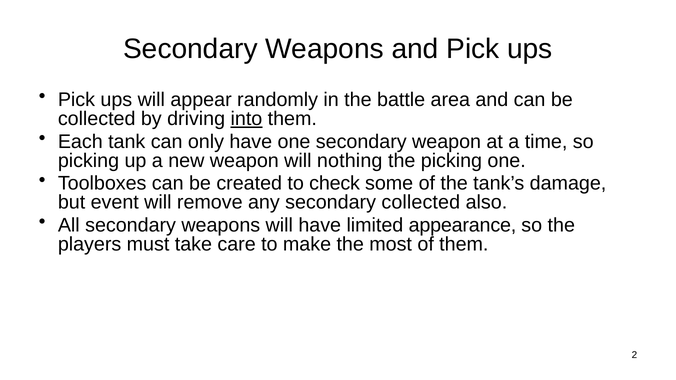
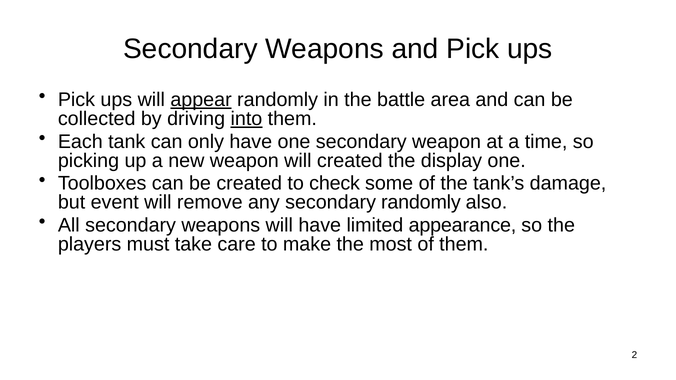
appear underline: none -> present (201, 100)
will nothing: nothing -> created (350, 161)
the picking: picking -> display (451, 161)
secondary collected: collected -> randomly (421, 203)
